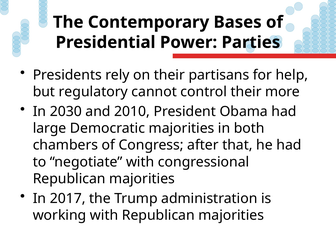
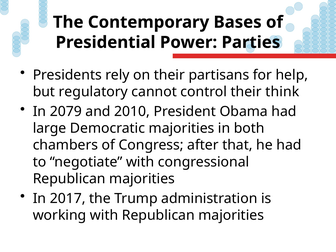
more: more -> think (282, 92)
2030: 2030 -> 2079 (66, 111)
